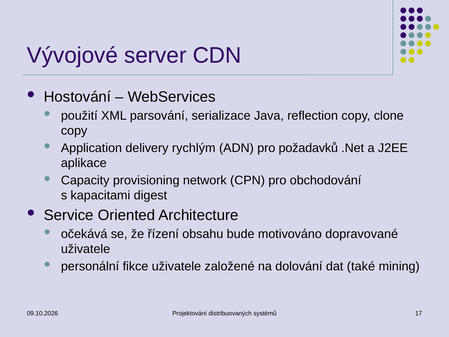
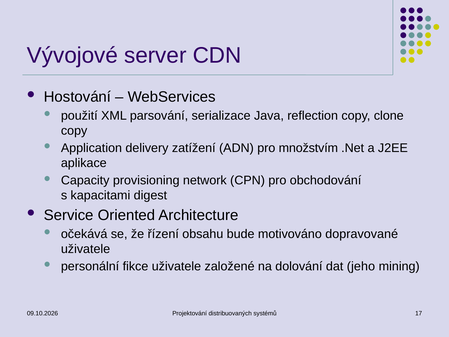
rychlým: rychlým -> zatížení (194, 148)
požadavků: požadavků -> množstvím (308, 148)
také: také -> jeho (361, 266)
